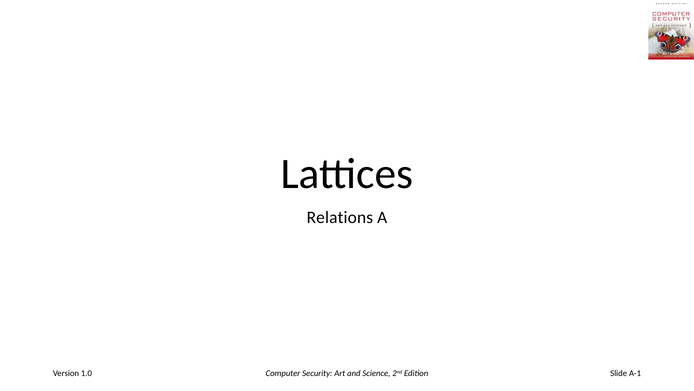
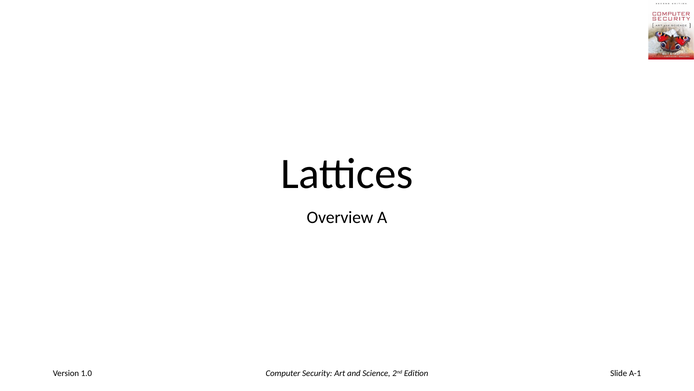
Relations: Relations -> Overview (340, 217)
